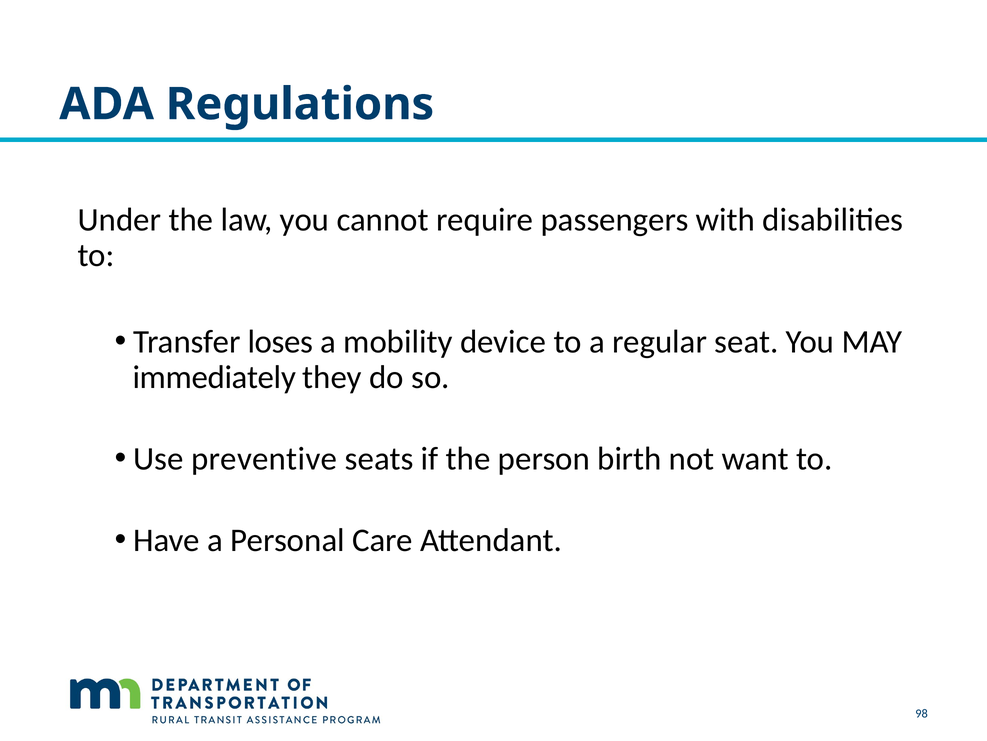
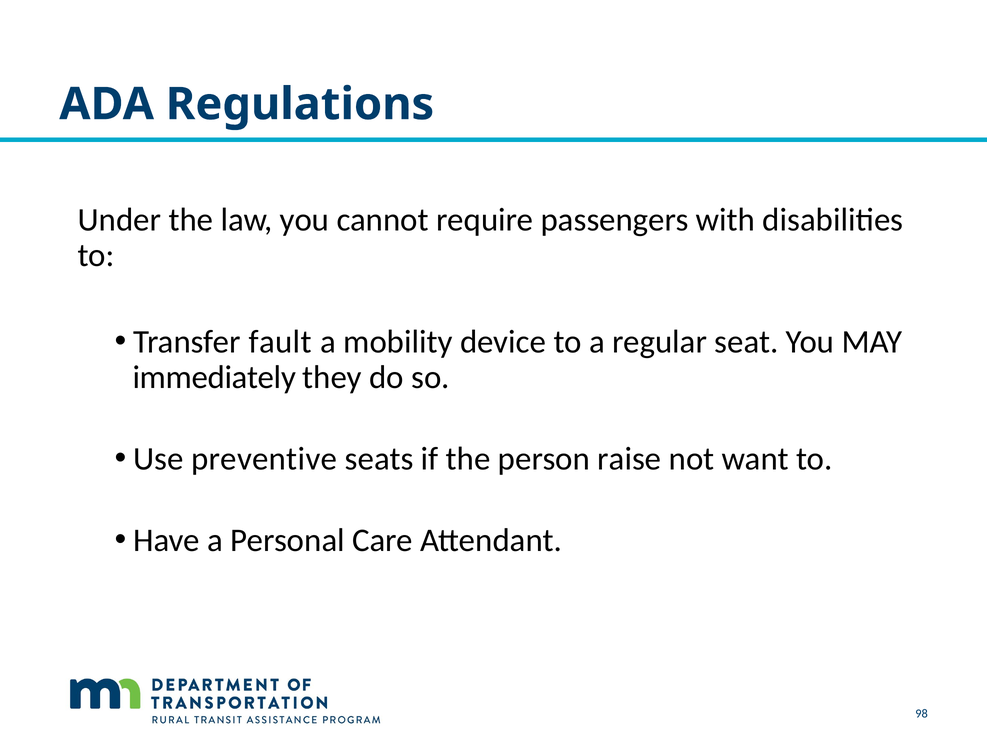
loses: loses -> fault (280, 342)
birth: birth -> raise (629, 458)
